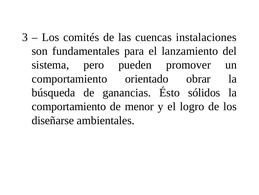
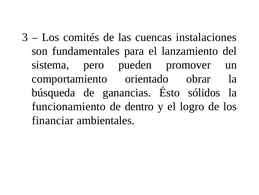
comportamiento: comportamiento -> funcionamiento (69, 106)
menor: menor -> dentro (139, 106)
diseñarse: diseñarse -> financiar (53, 120)
